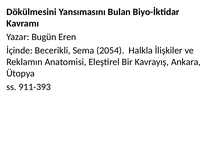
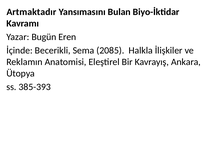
Dökülmesini: Dökülmesini -> Artmaktadır (31, 12)
2054: 2054 -> 2085 (110, 51)
911-393: 911-393 -> 385-393 (35, 87)
